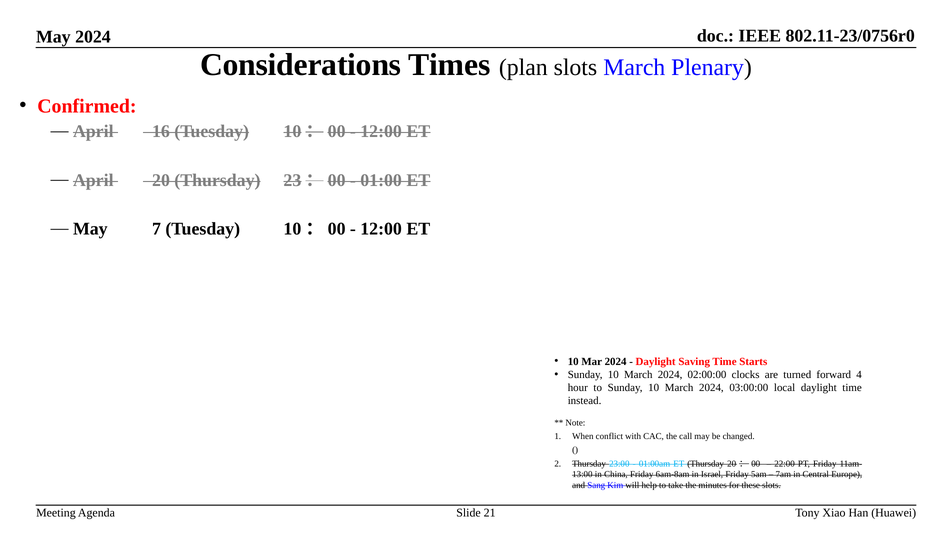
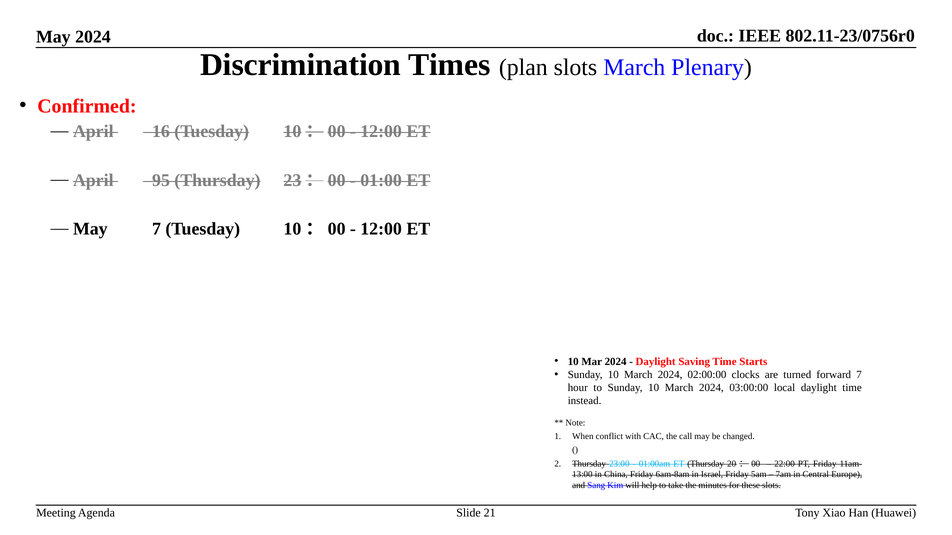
Considerations: Considerations -> Discrimination (301, 65)
April 20: 20 -> 95 (161, 180)
forward 4: 4 -> 7 (859, 375)
